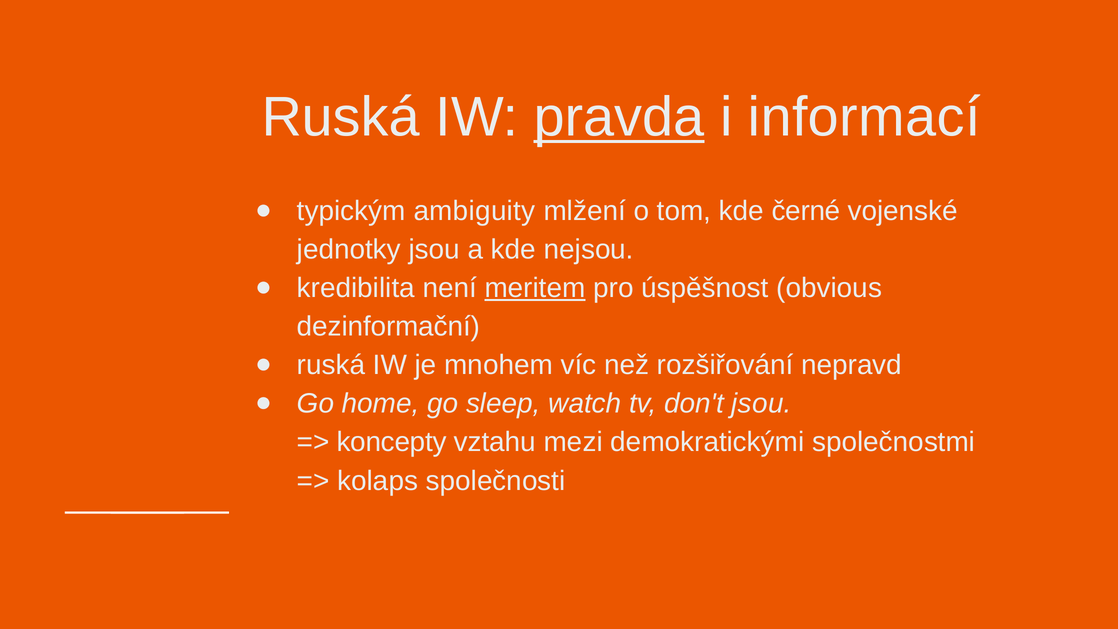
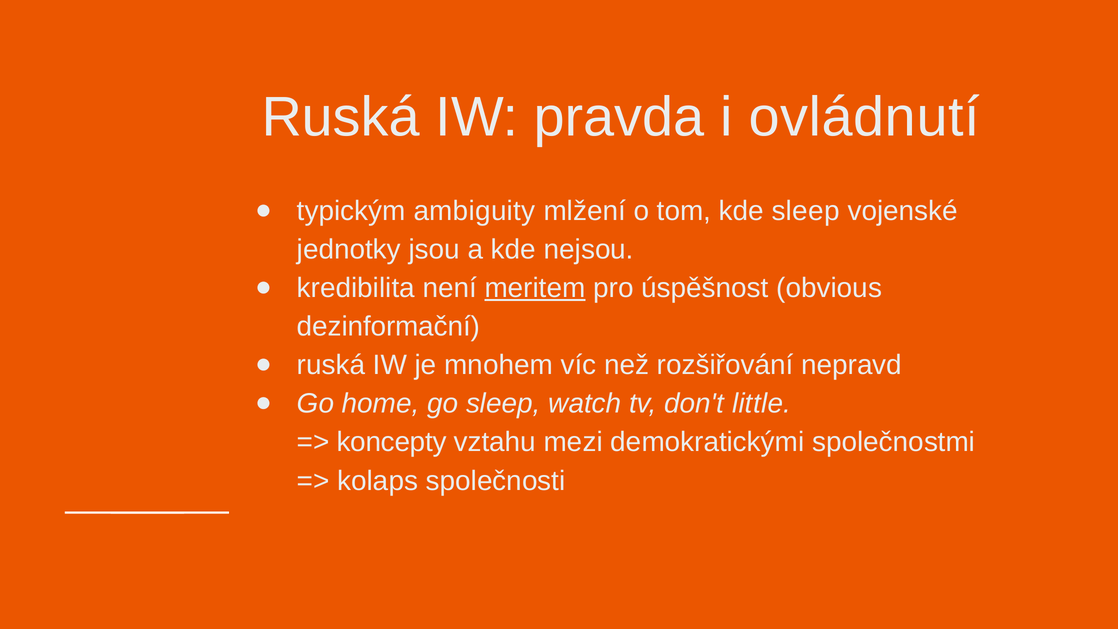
pravda underline: present -> none (619, 117)
informací: informací -> ovládnutí (864, 117)
kde černé: černé -> sleep (806, 211)
don't jsou: jsou -> little (762, 404)
